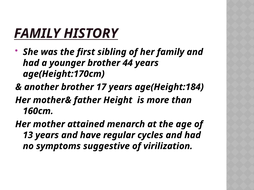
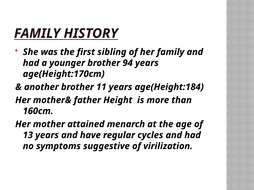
44: 44 -> 94 (128, 63)
17: 17 -> 11 (101, 87)
